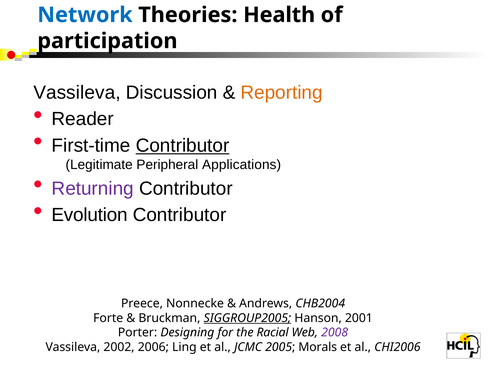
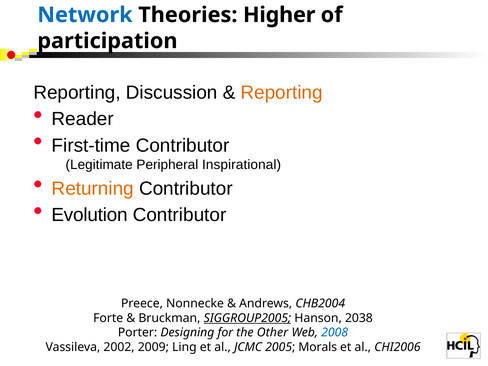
Health: Health -> Higher (279, 15)
Vassileva: Vassileva -> Reporting (77, 92)
Contributor underline: present -> none (183, 146)
Applications: Applications -> Inspirational (242, 165)
Returning colour: purple -> orange (93, 188)
2001: 2001 -> 2038 (359, 318)
Racial: Racial -> Other (272, 333)
2008 colour: purple -> blue (335, 333)
2006: 2006 -> 2009 (153, 347)
